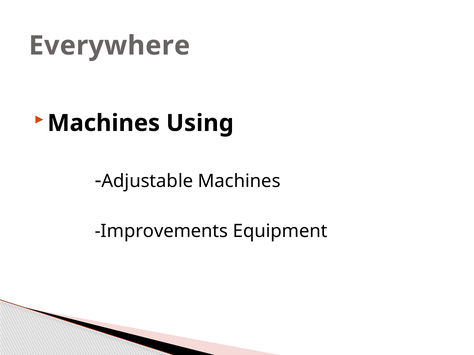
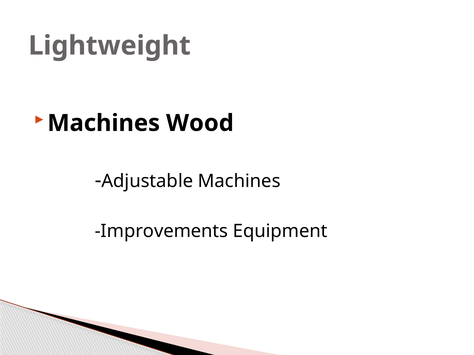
Everywhere: Everywhere -> Lightweight (110, 46)
Using: Using -> Wood (200, 123)
